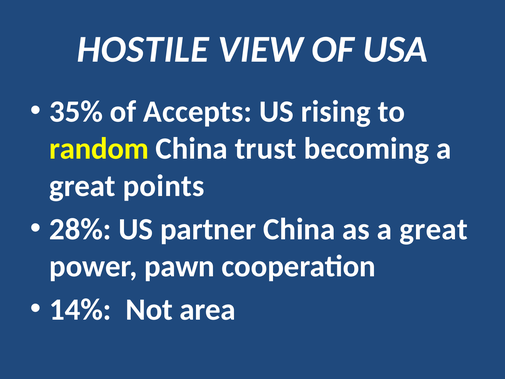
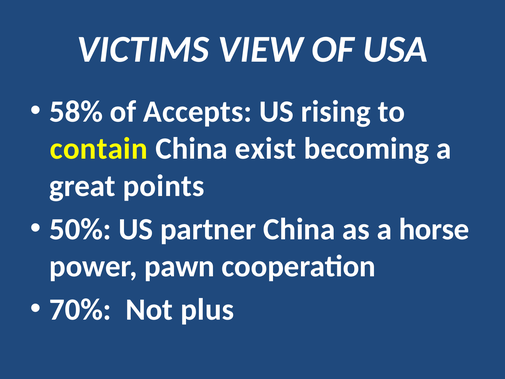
HOSTILE: HOSTILE -> VICTIMS (143, 49)
35%: 35% -> 58% (76, 112)
random: random -> contain (99, 149)
trust: trust -> exist (266, 149)
28%: 28% -> 50% (80, 229)
as a great: great -> horse (434, 229)
14%: 14% -> 70% (80, 309)
area: area -> plus (207, 309)
